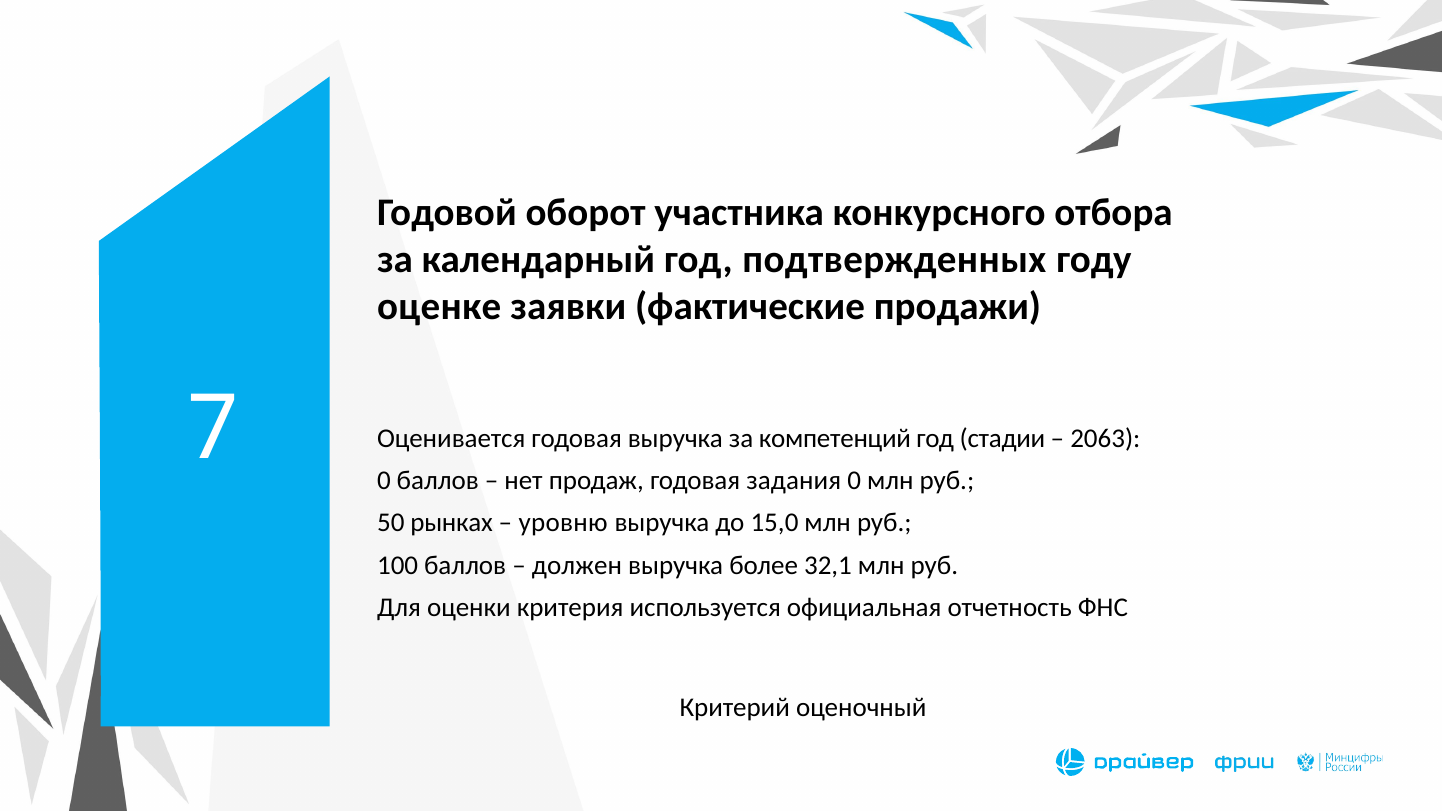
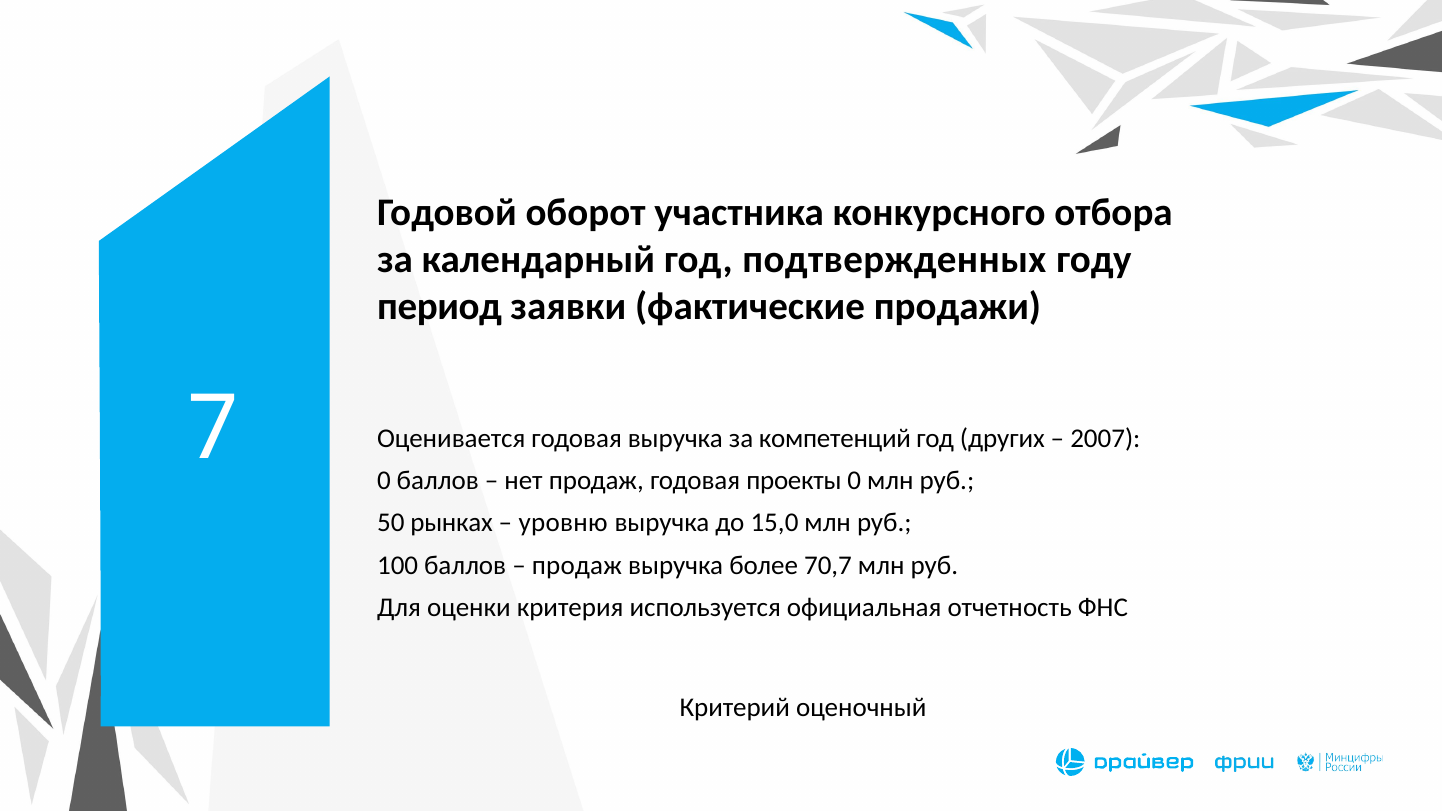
оценке: оценке -> период (440, 306)
стадии: стадии -> других (1002, 439)
2063: 2063 -> 2007 (1105, 439)
задания: задания -> проекты (794, 481)
должен: должен -> продаж (577, 565)
32,1: 32,1 -> 70,7 (828, 565)
